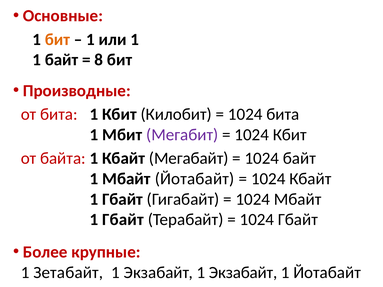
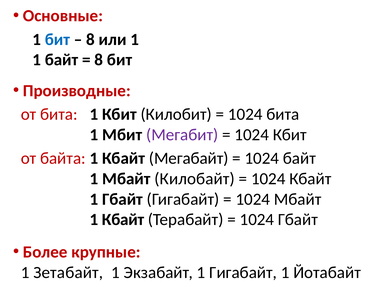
бит colour: orange -> blue (57, 39)
1: 1 -> 8 (90, 39)
Мбайт Йотабайт: Йотабайт -> Килобайт (195, 179)
Гбайт: Гбайт -> Кбайт (123, 220)
Экзабайт 1 Экзабайт: Экзабайт -> Гигабайт (243, 273)
